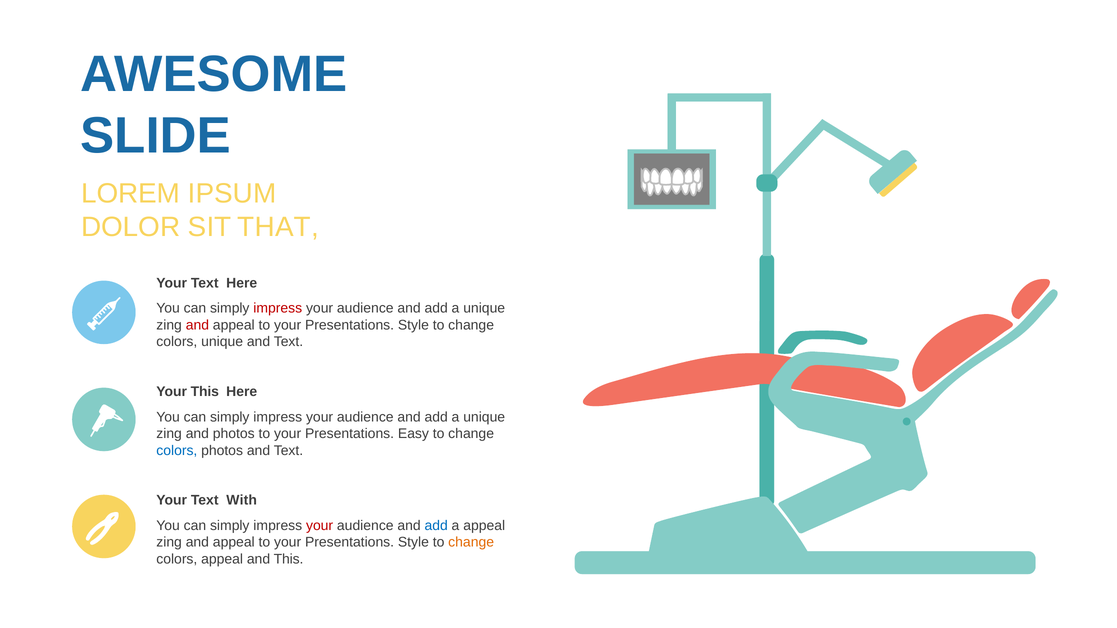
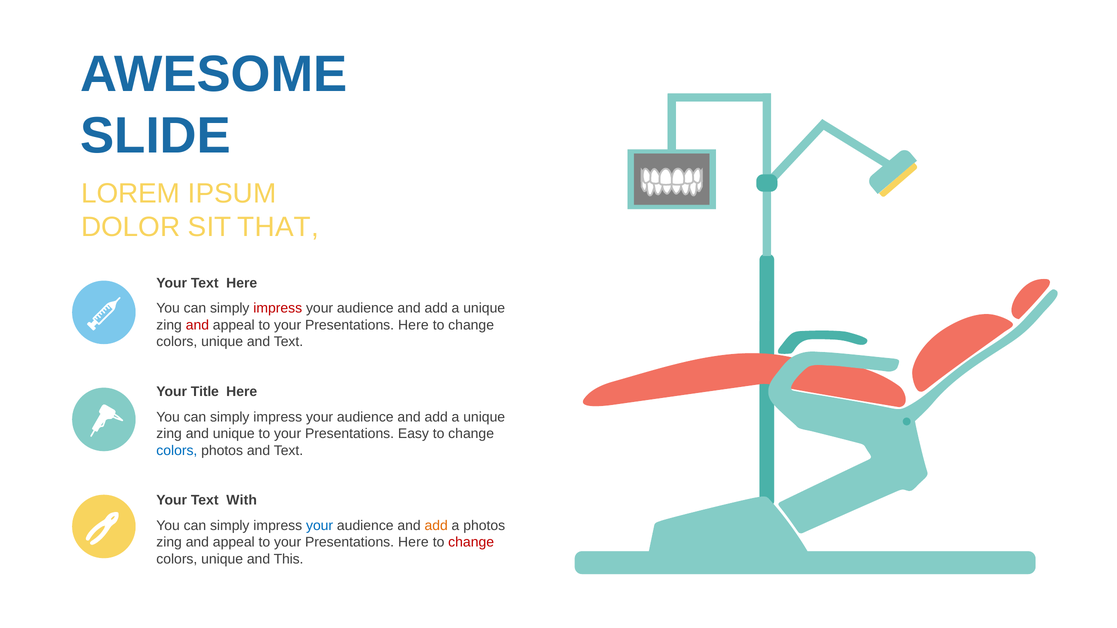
Style: Style -> Here (413, 325)
Your This: This -> Title (205, 392)
and photos: photos -> unique (234, 434)
your colour: red -> blue (320, 526)
add colour: blue -> orange (436, 526)
a appeal: appeal -> photos (484, 526)
Style: Style -> Here (413, 543)
change colour: orange -> red (471, 543)
appeal: appeal -> unique (222, 559)
